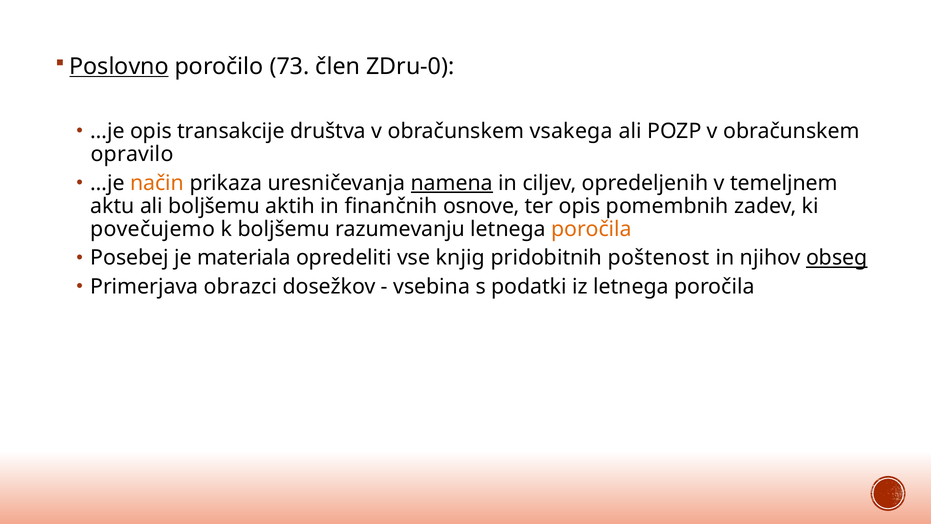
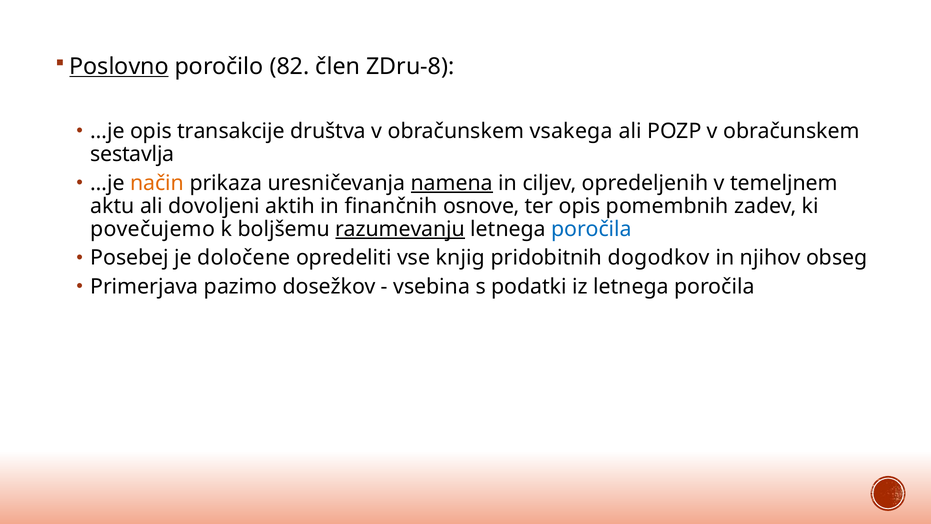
73: 73 -> 82 (290, 66)
ZDru-0: ZDru-0 -> ZDru-8 (410, 66)
opravilo: opravilo -> sestavlja (132, 154)
ali boljšemu: boljšemu -> dovoljeni (214, 206)
razumevanju underline: none -> present (400, 229)
poročila colour: orange -> blue (591, 229)
materiala: materiala -> določene (244, 258)
poštenost: poštenost -> dogodkov (659, 258)
obseg underline: present -> none (837, 258)
obrazci: obrazci -> pazimo (241, 287)
